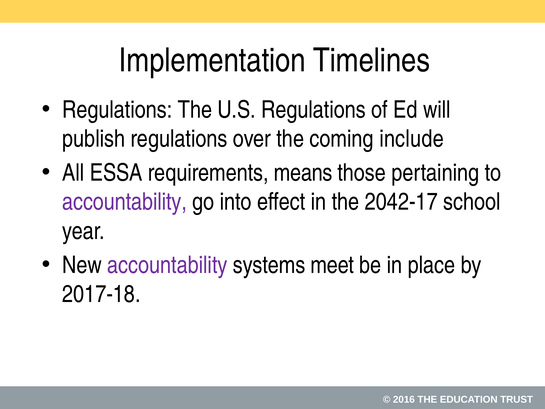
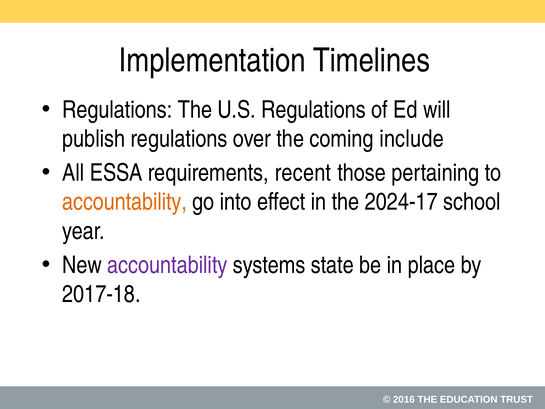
means: means -> recent (303, 173)
accountability colour: purple -> orange (125, 202)
2042-17: 2042-17 -> 2024-17 (401, 202)
meet: meet -> state (332, 265)
